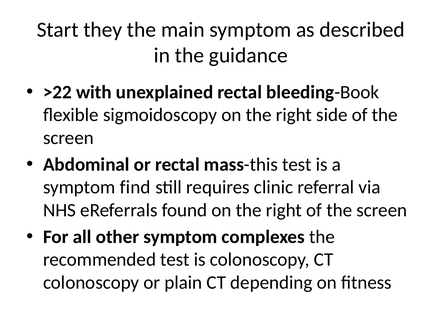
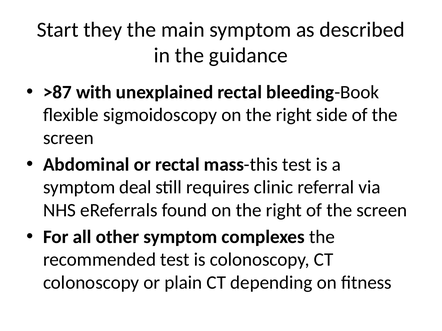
>22: >22 -> >87 (57, 92)
find: find -> deal (135, 188)
